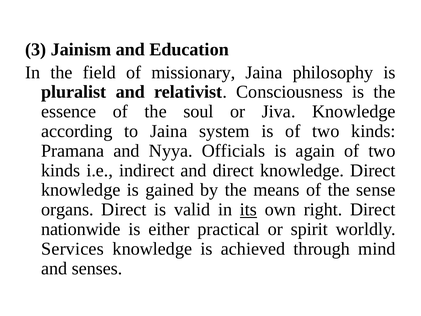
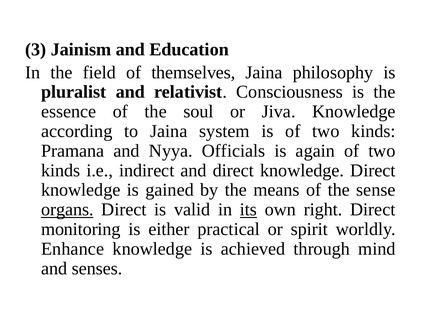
missionary: missionary -> themselves (193, 72)
organs underline: none -> present (67, 209)
nationwide: nationwide -> monitoring (81, 229)
Services: Services -> Enhance (73, 249)
